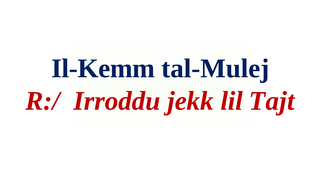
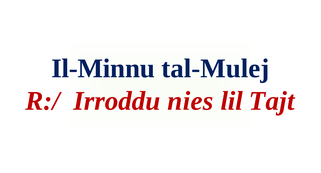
Il-Kemm: Il-Kemm -> Il-Minnu (103, 68)
jekk: jekk -> nies (190, 101)
